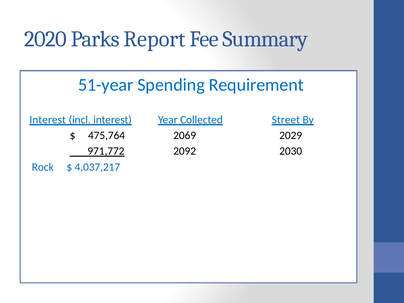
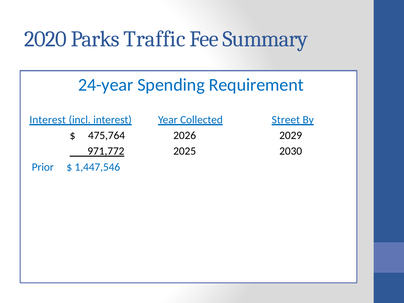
Report: Report -> Traffic (154, 39)
51-year: 51-year -> 24-year (106, 85)
2069: 2069 -> 2026 (185, 136)
2092: 2092 -> 2025 (185, 151)
Rock: Rock -> Prior (43, 167)
4,037,217: 4,037,217 -> 1,447,546 (97, 167)
